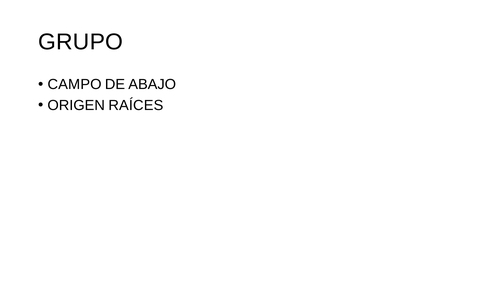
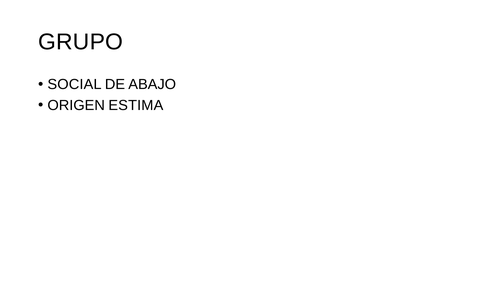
CAMPO: CAMPO -> SOCIAL (75, 85)
RAÍCES: RAÍCES -> ESTIMA (136, 106)
